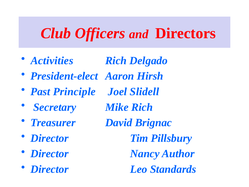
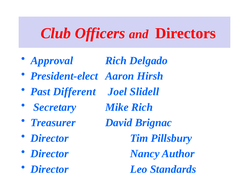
Activities: Activities -> Approval (52, 61)
Principle: Principle -> Different (74, 92)
